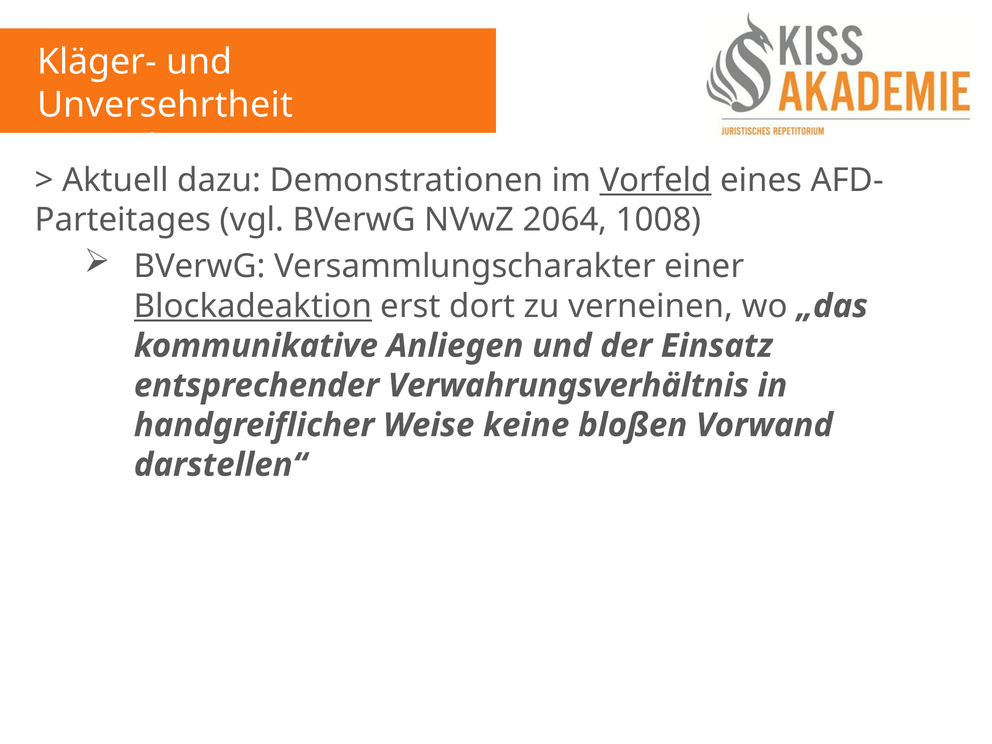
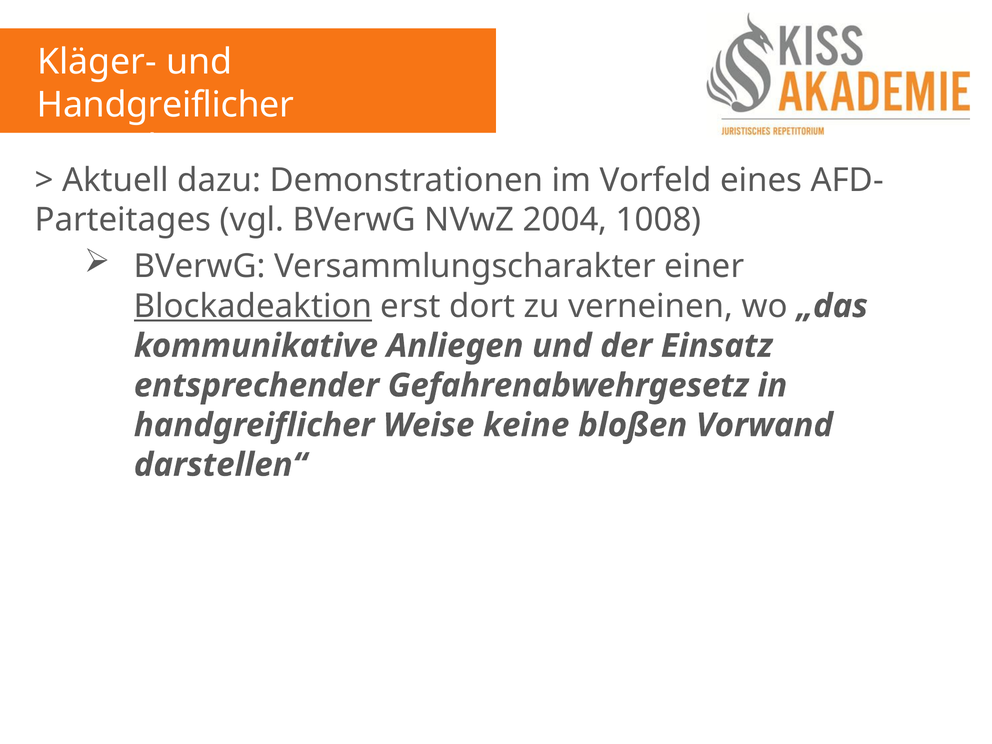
Unversehrtheit: Unversehrtheit -> Handgreiflicher (165, 105)
Vorfeld underline: present -> none (656, 180)
2064: 2064 -> 2004 (565, 220)
Verwahrungsverhältnis: Verwahrungsverhältnis -> Gefahrenabwehrgesetz (568, 386)
